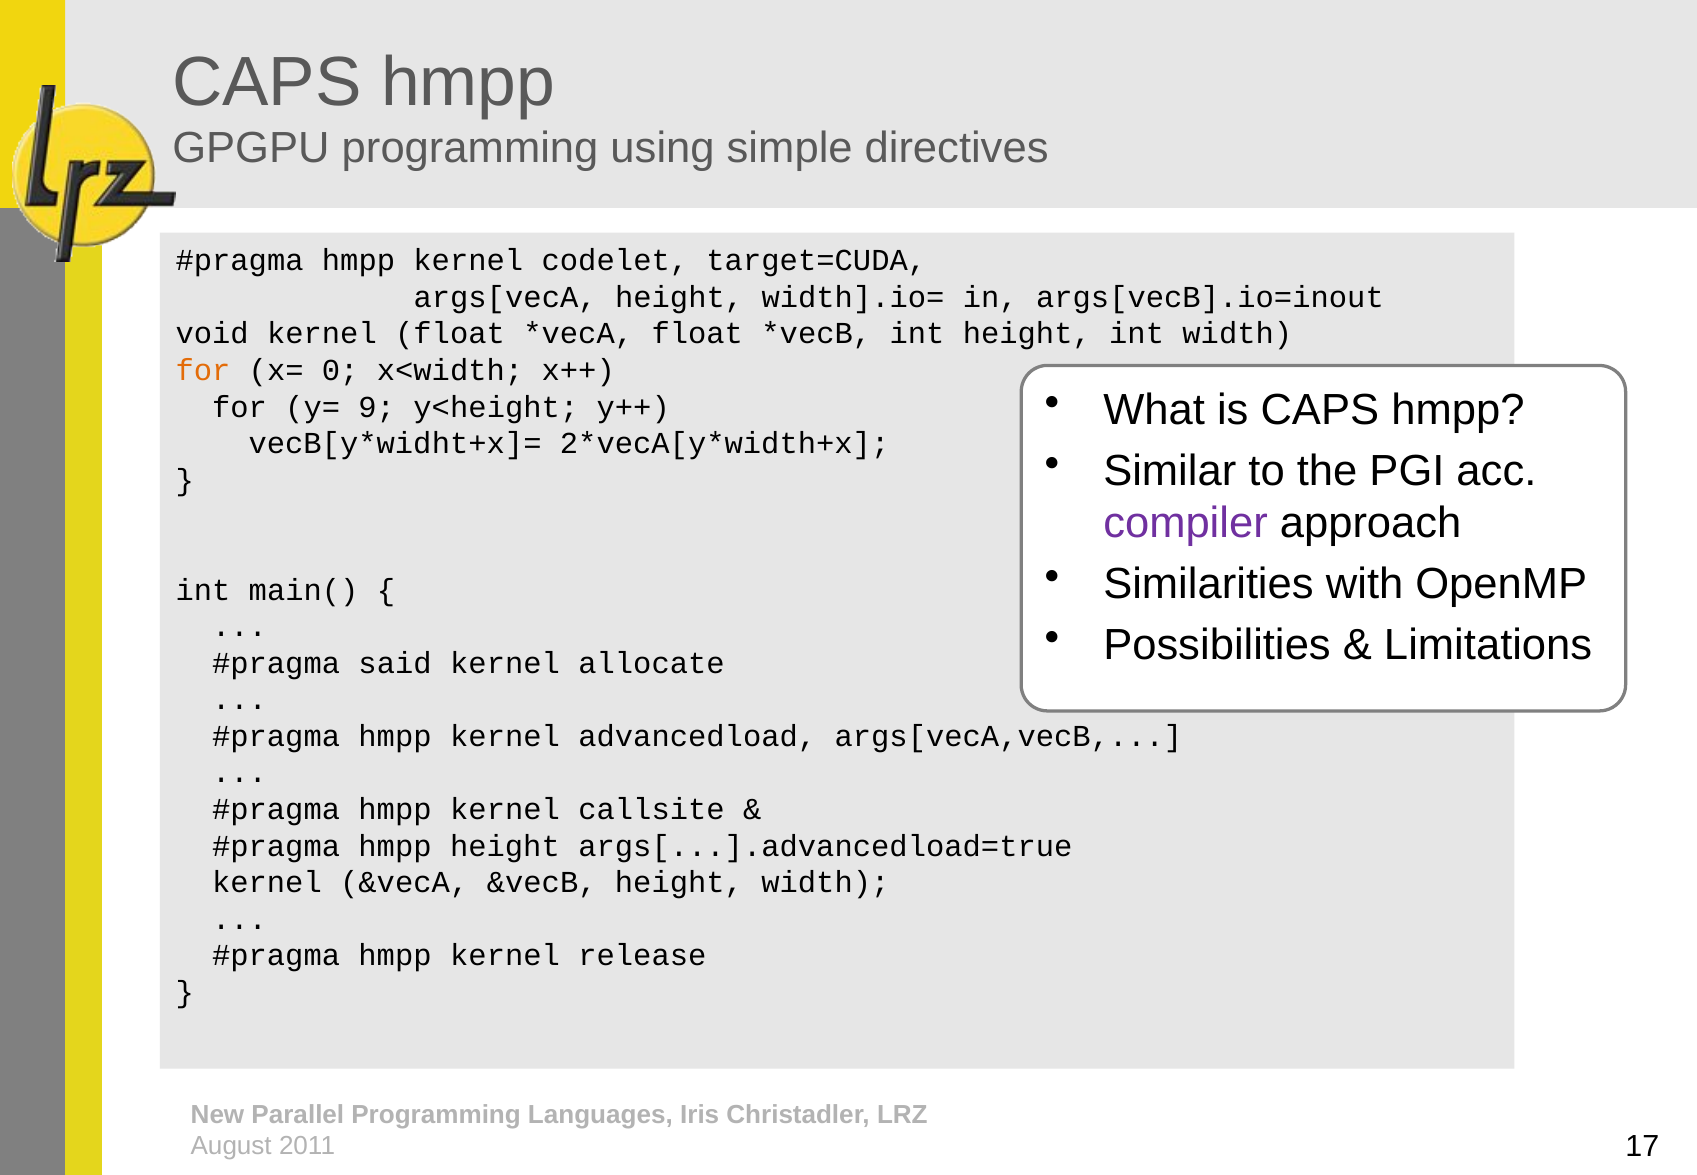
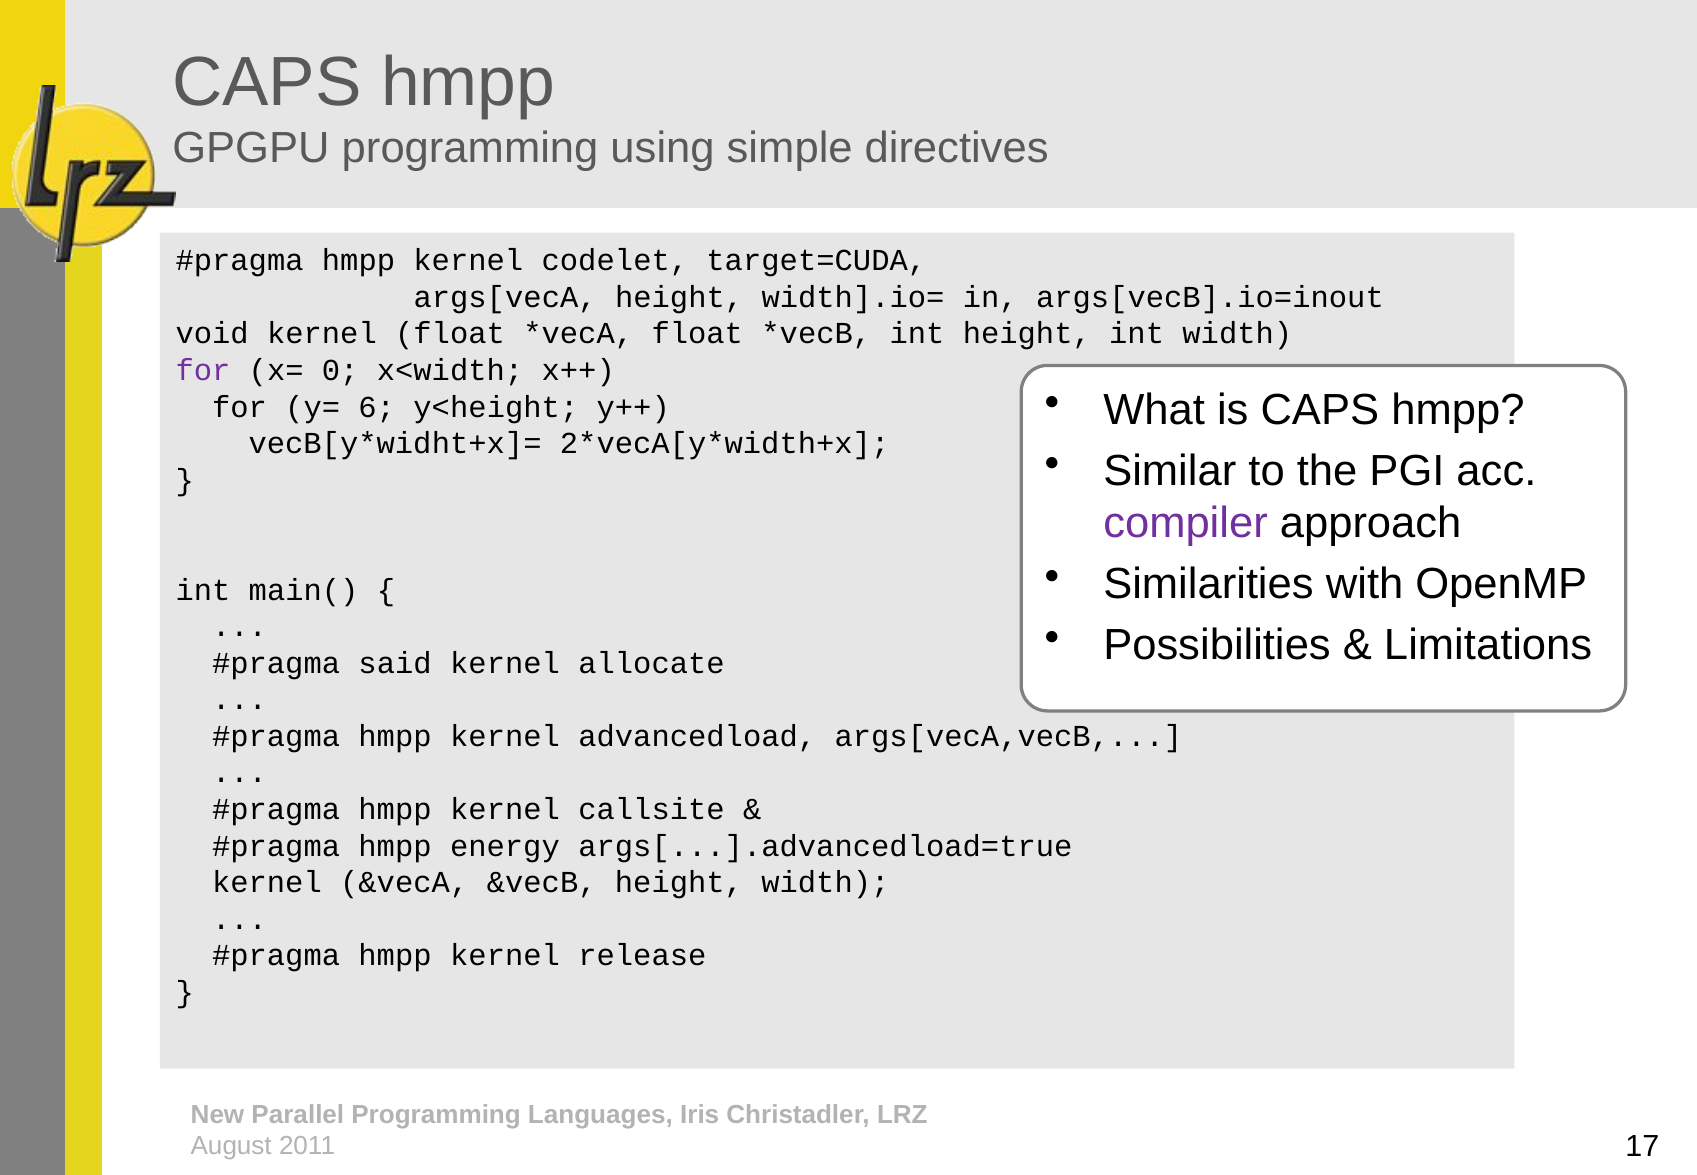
for colour: orange -> purple (203, 370)
9: 9 -> 6 (377, 407)
hmpp height: height -> energy (505, 846)
